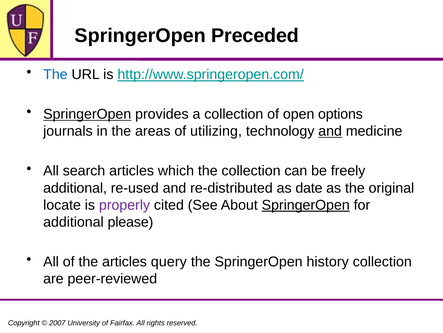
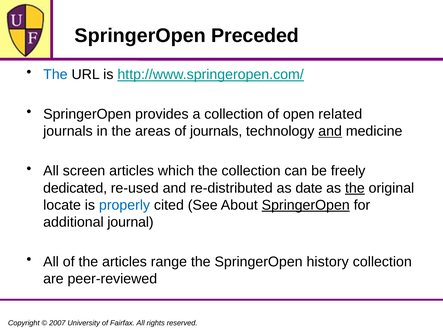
SpringerOpen underline: present -> none (87, 114)
options: options -> related (340, 114)
of utilizing: utilizing -> journals (216, 131)
search: search -> screen (84, 171)
additional: additional -> dedicated (75, 188)
the underline: none -> present (355, 188)
properly colour: purple -> blue (125, 205)
please: please -> journal (130, 222)
query: query -> range (169, 261)
